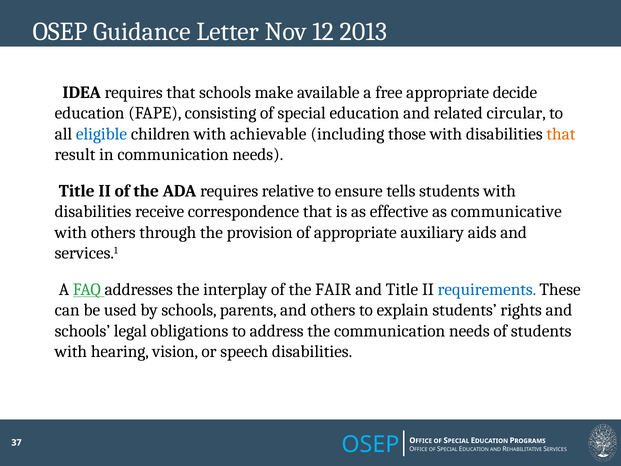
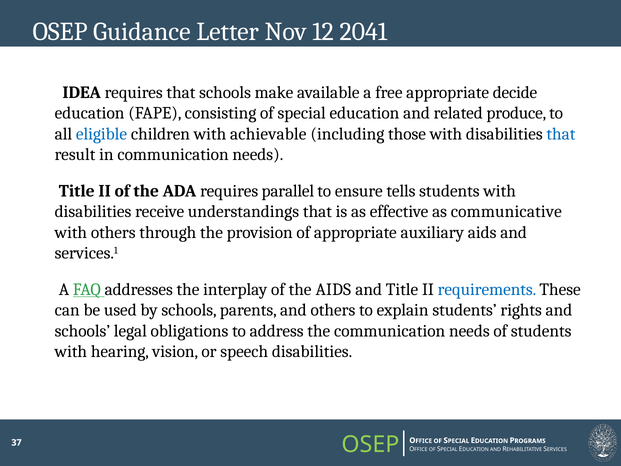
2013: 2013 -> 2041 (363, 31)
circular: circular -> produce (516, 113)
that colour: orange -> blue (561, 134)
relative: relative -> parallel (288, 191)
correspondence: correspondence -> understandings (243, 212)
the FAIR: FAIR -> AIDS (333, 289)
OSEP colour: light blue -> light green (370, 444)
